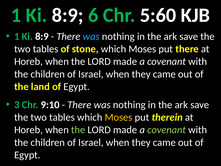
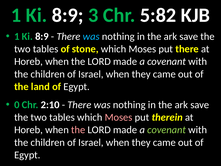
6: 6 -> 3 (93, 15)
5:60: 5:60 -> 5:82 (158, 15)
3: 3 -> 0 (17, 105)
9:10: 9:10 -> 2:10 (50, 105)
Moses colour: yellow -> pink (119, 117)
the colour: light green -> pink (78, 130)
